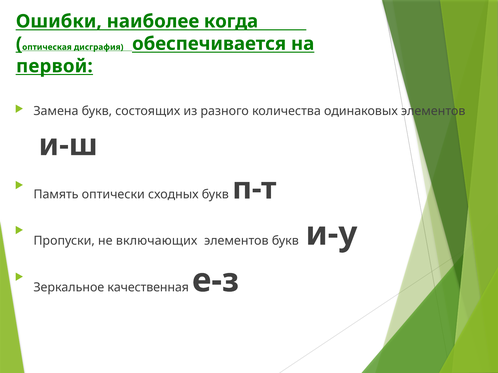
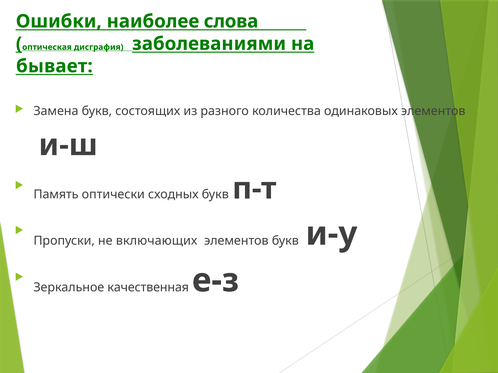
когда: когда -> слова (231, 21)
обеспечивается: обеспечивается -> заболеваниями (209, 44)
первой: первой -> бывает (54, 66)
